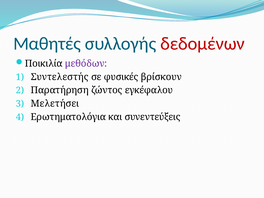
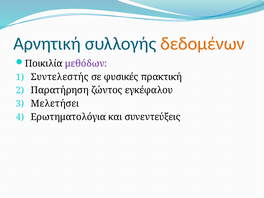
Μαθητές: Μαθητές -> Αρνητική (47, 44)
δεδομένων colour: red -> orange (203, 44)
βρίσκουν: βρίσκουν -> πρακτική (161, 77)
